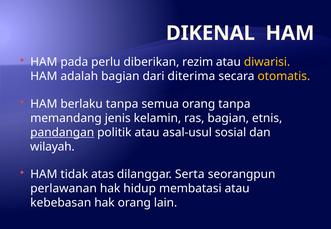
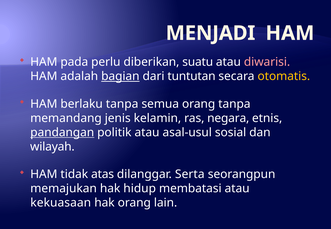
DIKENAL: DIKENAL -> MENJADI (211, 33)
rezim: rezim -> suatu (198, 62)
diwarisi colour: yellow -> pink (267, 62)
bagian underline: none -> present (120, 76)
diterima: diterima -> tuntutan (192, 76)
ras bagian: bagian -> negara (228, 118)
perlawanan: perlawanan -> memajukan (64, 189)
kebebasan: kebebasan -> kekuasaan (61, 203)
